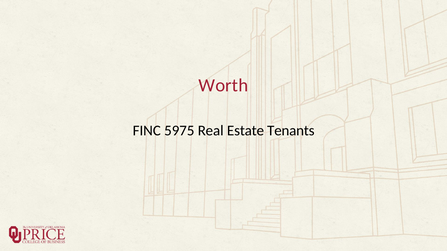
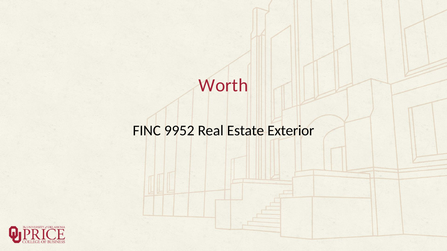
5975: 5975 -> 9952 (179, 131)
Tenants: Tenants -> Exterior (291, 131)
